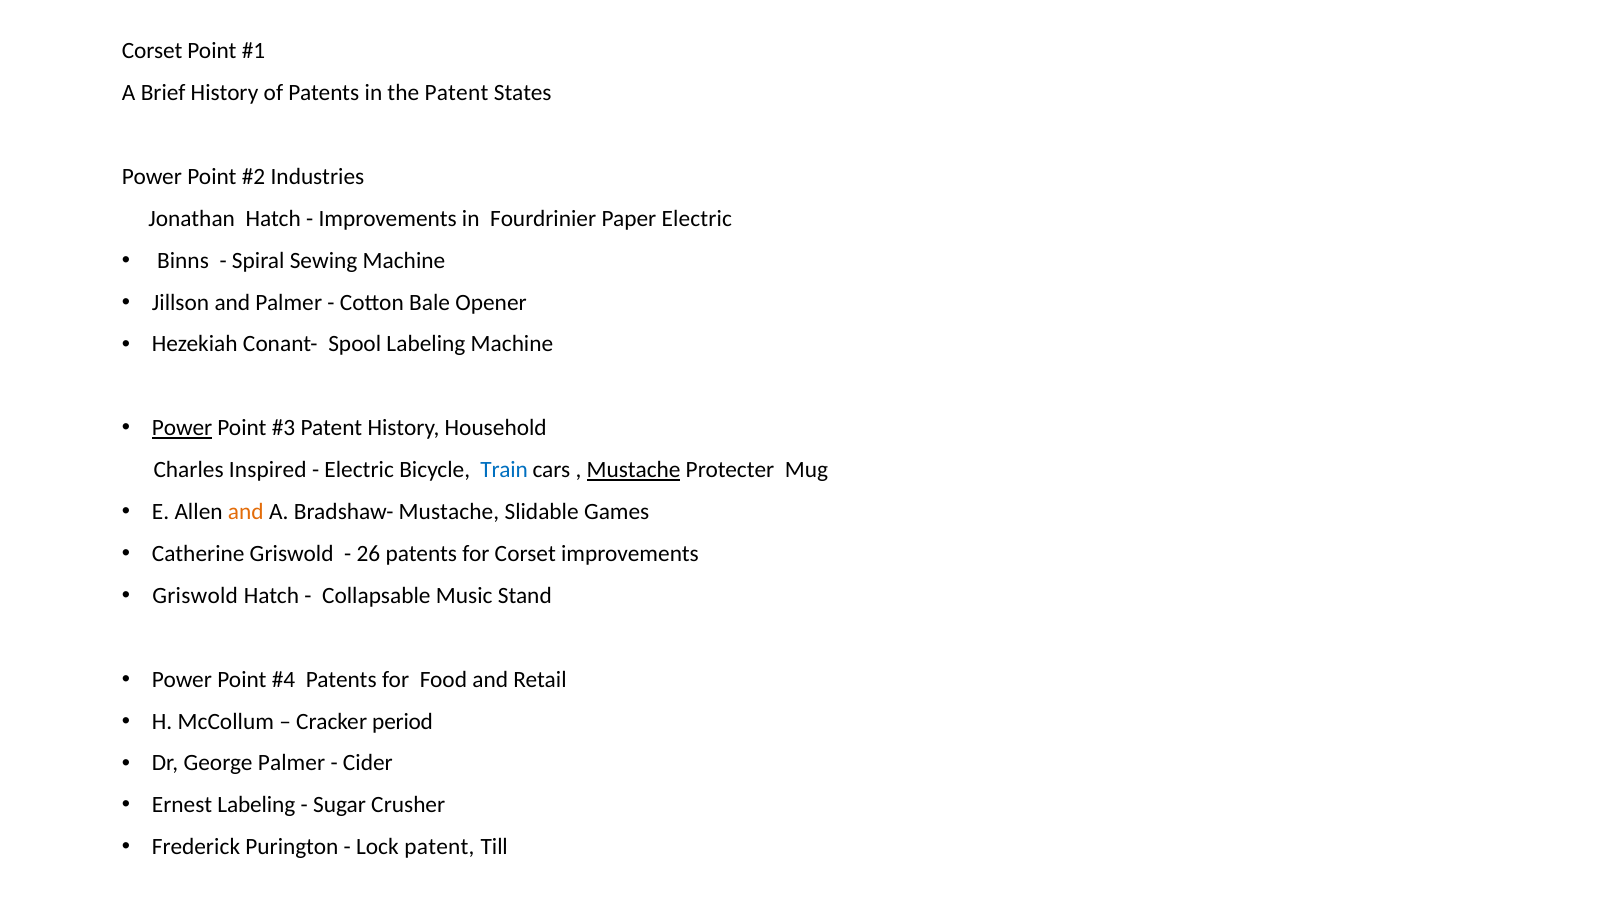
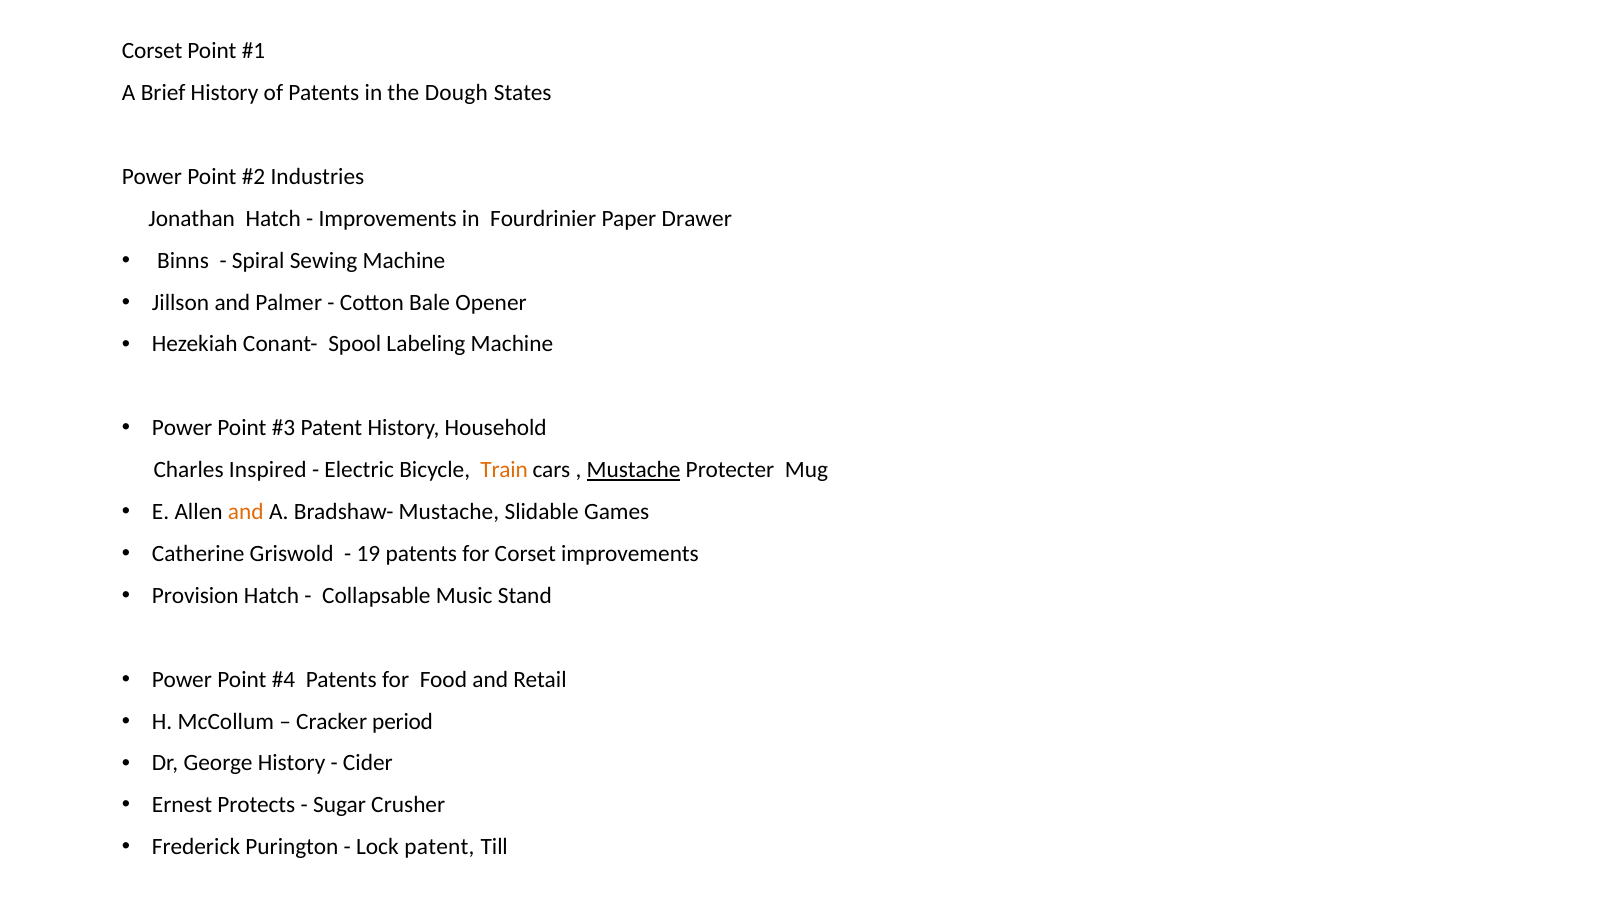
the Patent: Patent -> Dough (456, 93)
Paper Electric: Electric -> Drawer (697, 219)
Power underline: present -> none (182, 428)
Train colour: blue -> orange (504, 470)
26: 26 -> 19 (368, 554)
Griswold: Griswold -> Provision (195, 596)
George Palmer: Palmer -> History (292, 763)
Ernest Labeling: Labeling -> Protects (256, 805)
